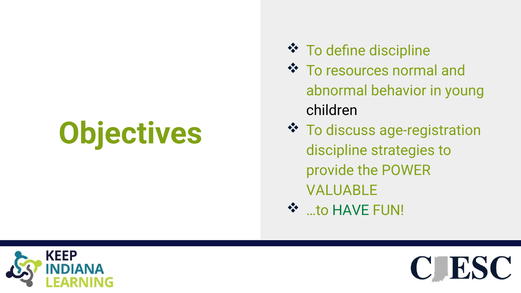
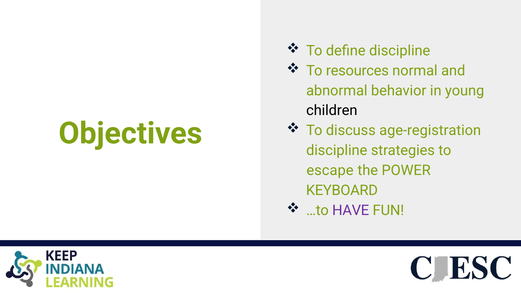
provide: provide -> escape (330, 170)
VALUABLE: VALUABLE -> KEYBOARD (342, 190)
HAVE colour: green -> purple (351, 210)
